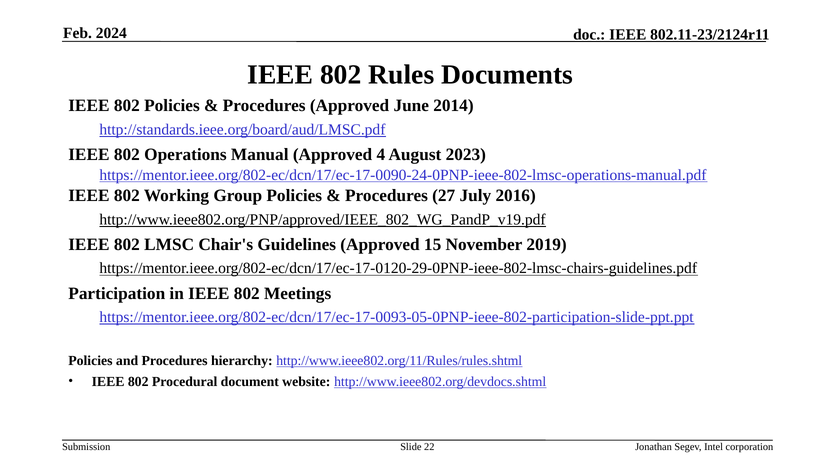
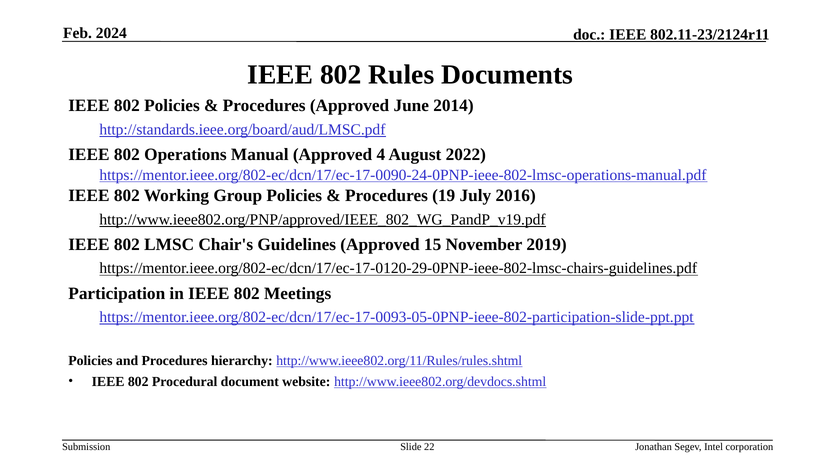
2023: 2023 -> 2022 (466, 155)
27: 27 -> 19 (444, 196)
